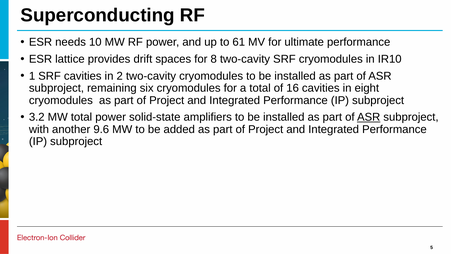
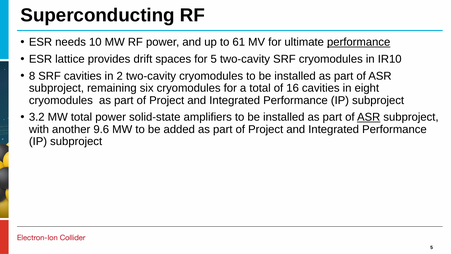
performance underline: none -> present (359, 42)
for 8: 8 -> 5 (214, 59)
1: 1 -> 8 (32, 76)
